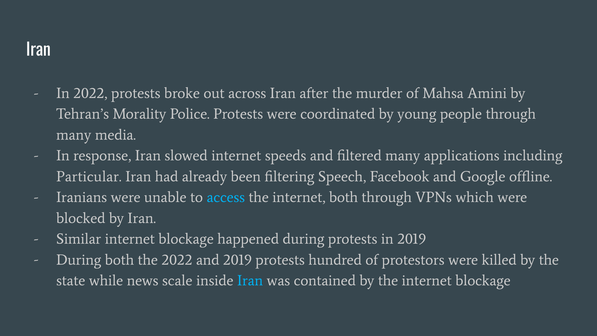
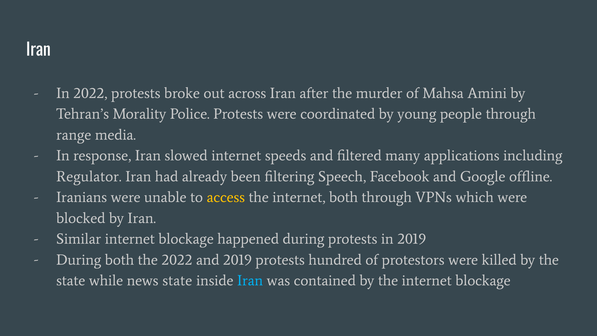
many: many -> range (74, 135)
Particular: Particular -> Regulator (89, 176)
access colour: light blue -> yellow (226, 197)
news scale: scale -> state (177, 280)
